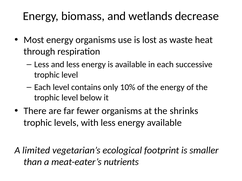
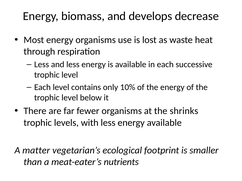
wetlands: wetlands -> develops (150, 16)
limited: limited -> matter (36, 151)
